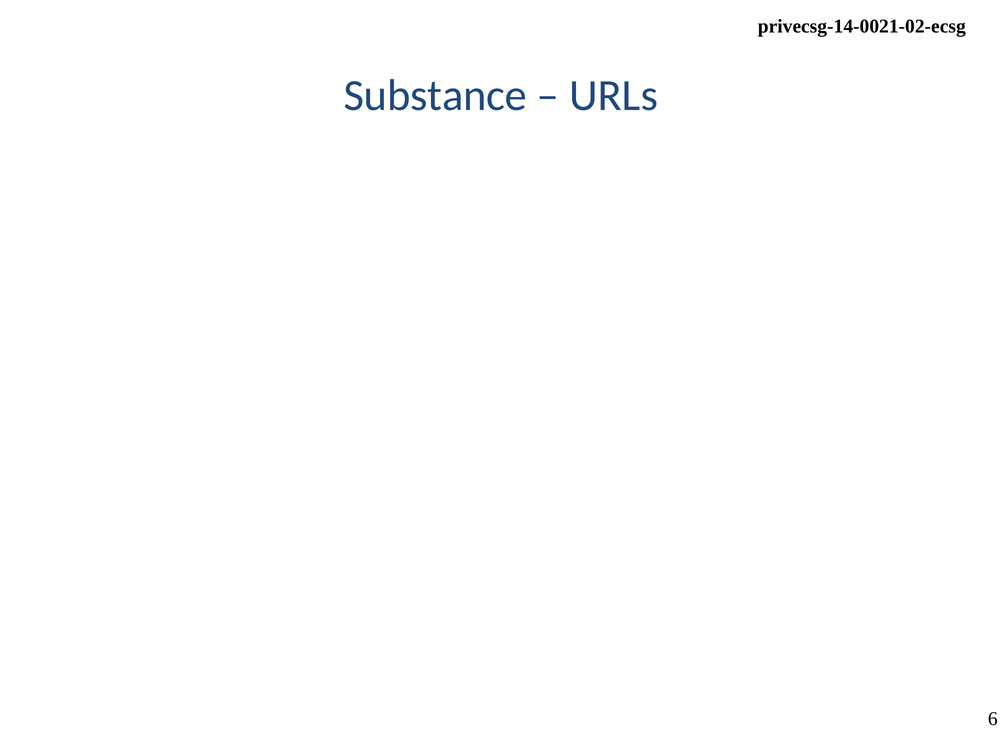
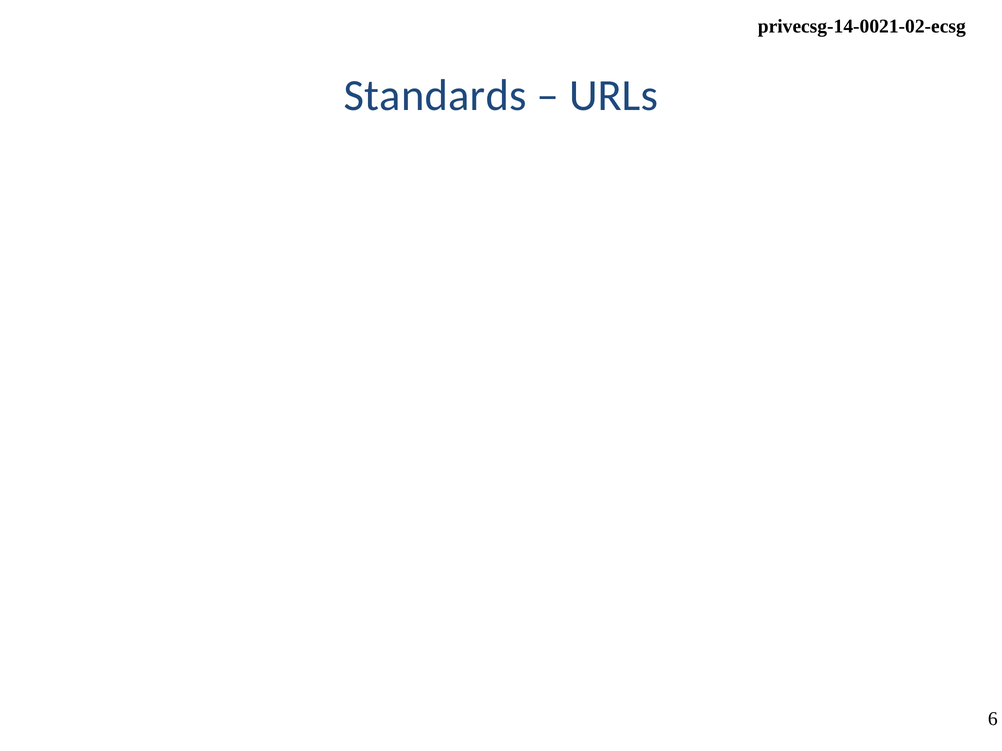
Substance: Substance -> Standards (435, 96)
